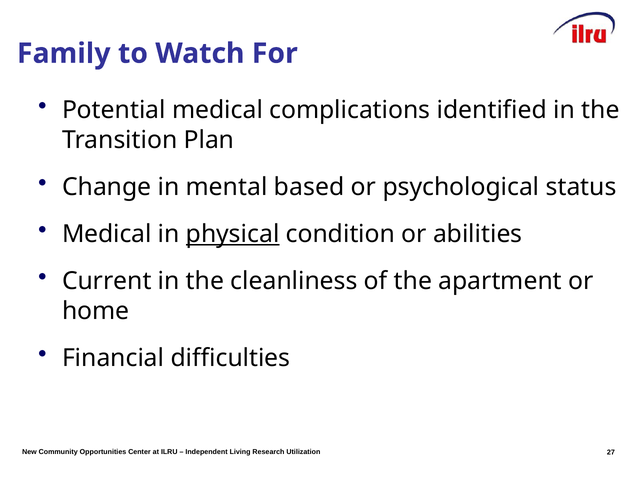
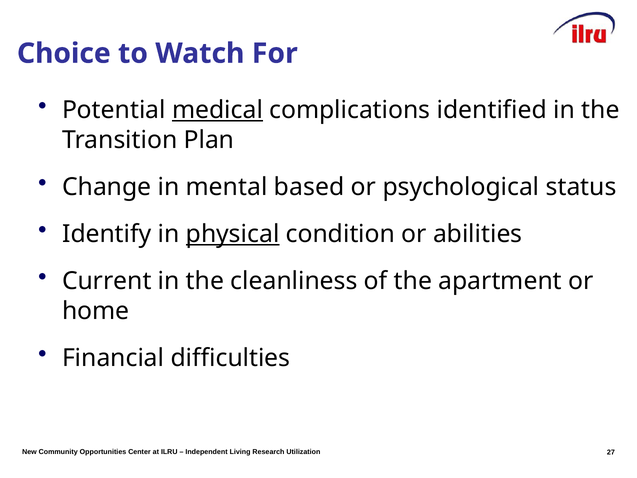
Family: Family -> Choice (64, 53)
medical underline: none -> present (218, 110)
Medical: Medical -> Identify (107, 234)
